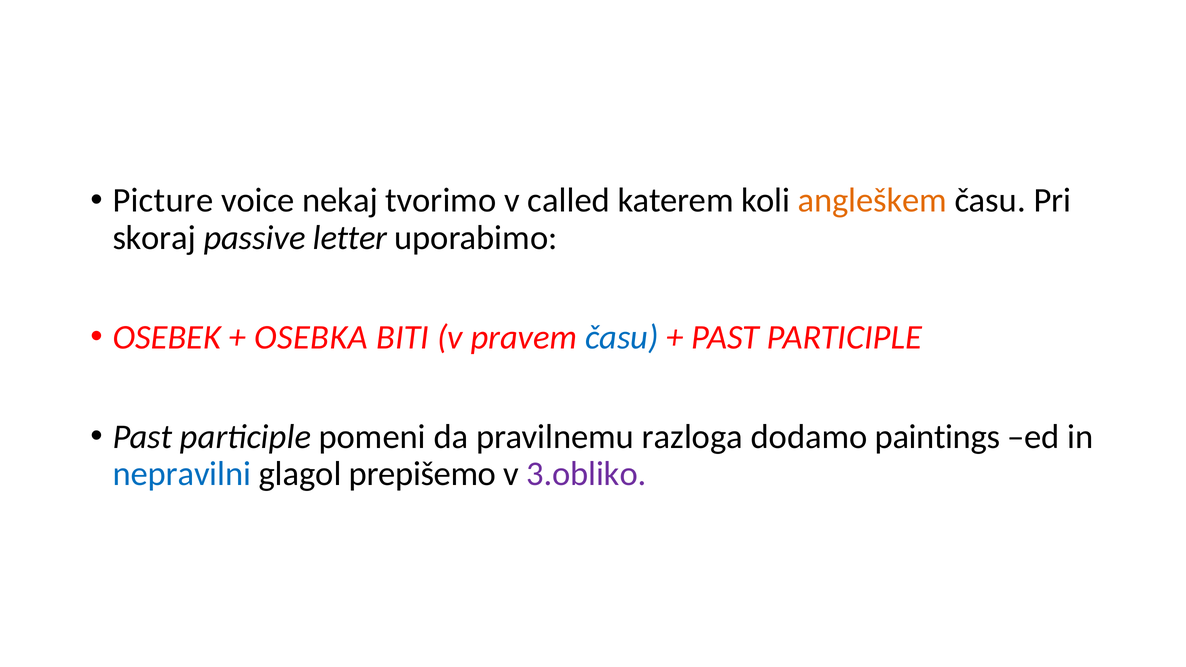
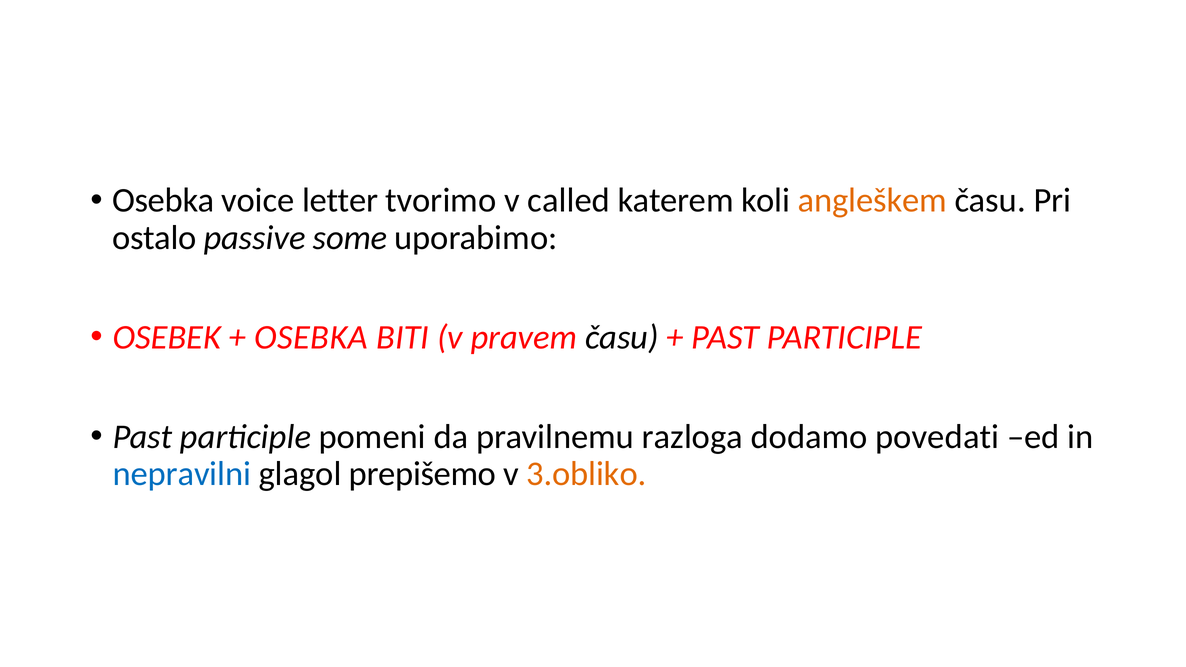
Picture: Picture -> Osebka (163, 201)
nekaj: nekaj -> letter (340, 201)
skoraj: skoraj -> ostalo (154, 238)
letter: letter -> some (350, 238)
času colour: blue -> black (622, 337)
paintings: paintings -> povedati (937, 437)
3.obliko colour: purple -> orange (586, 474)
